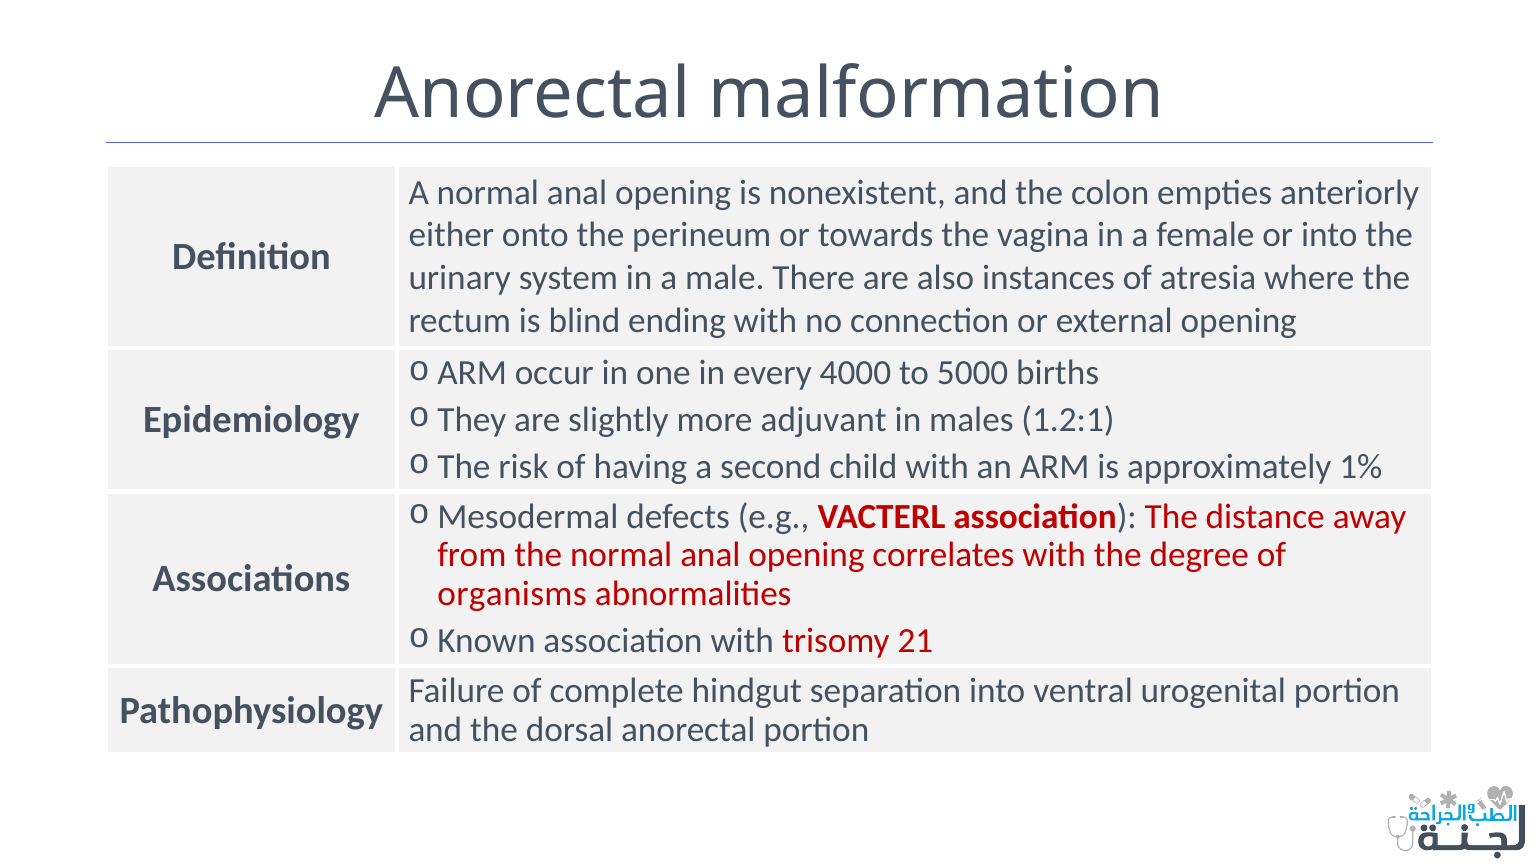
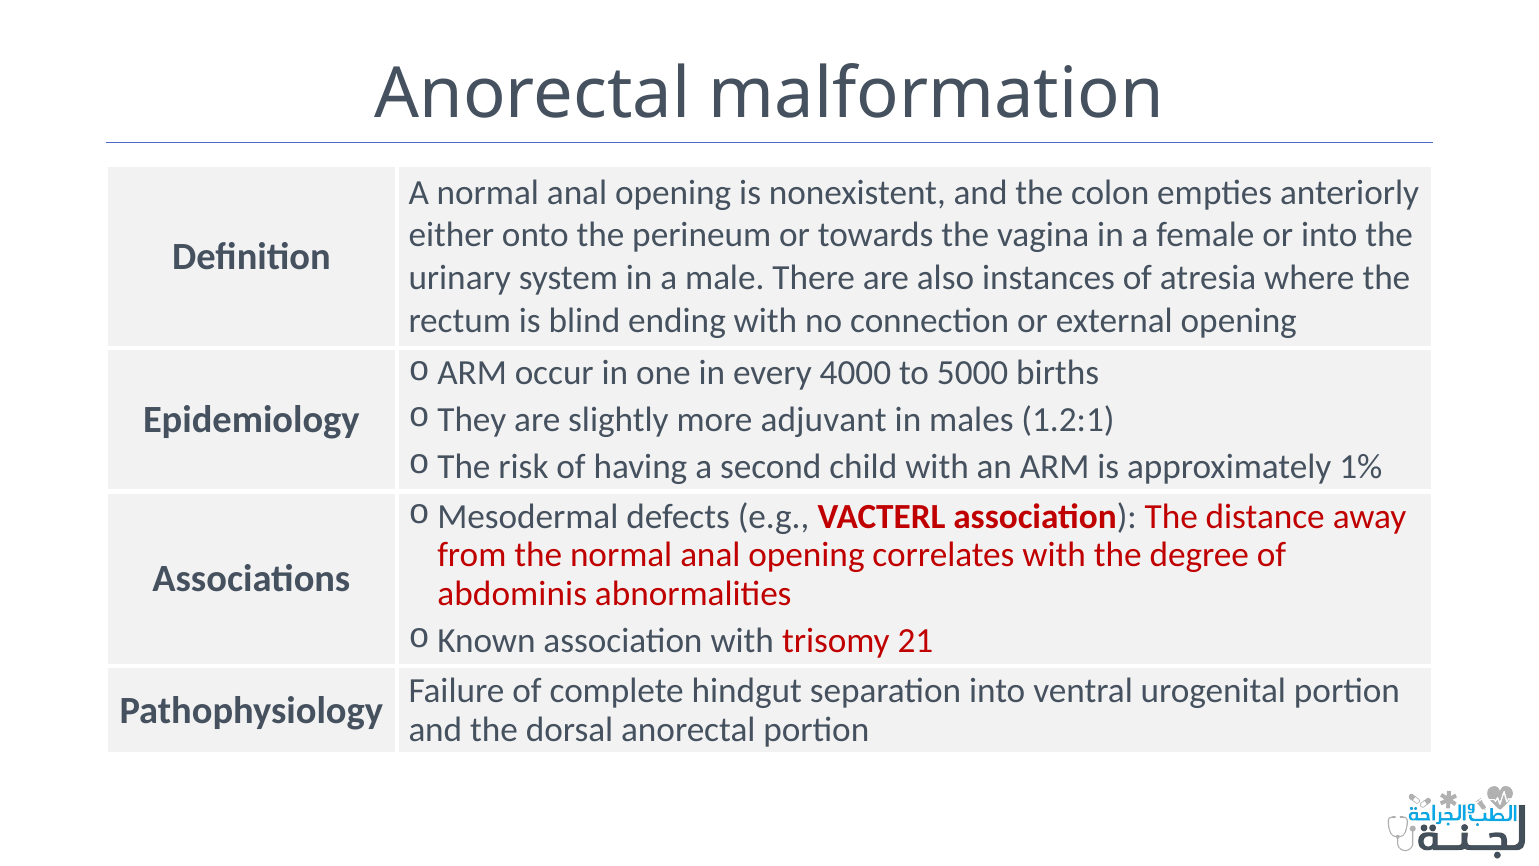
organisms: organisms -> abdominis (512, 594)
